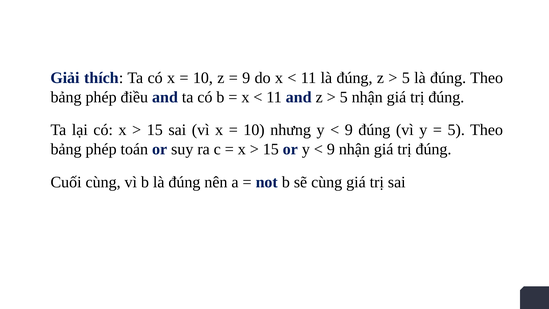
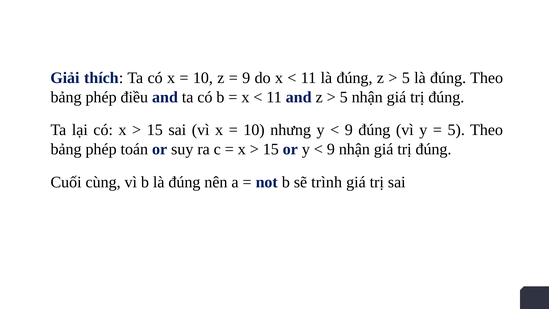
sẽ cùng: cùng -> trình (327, 182)
